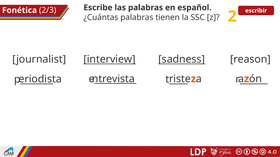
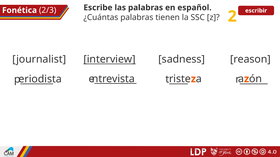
sadness underline: present -> none (182, 60)
